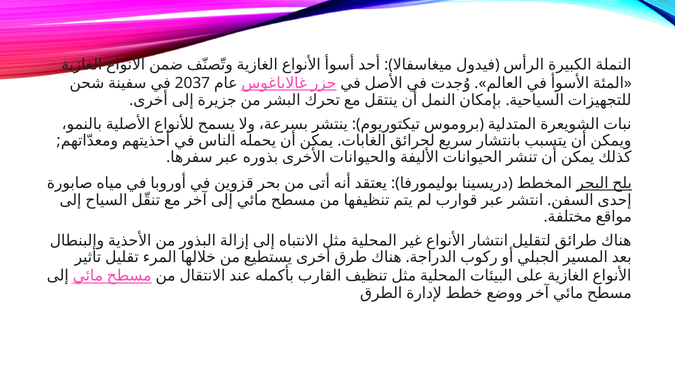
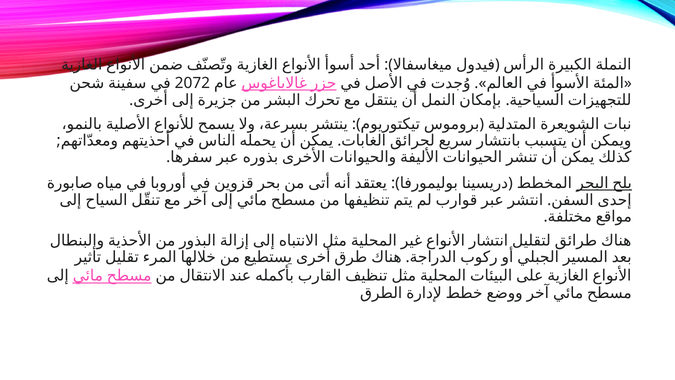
2037: 2037 -> 2072 (192, 83)
